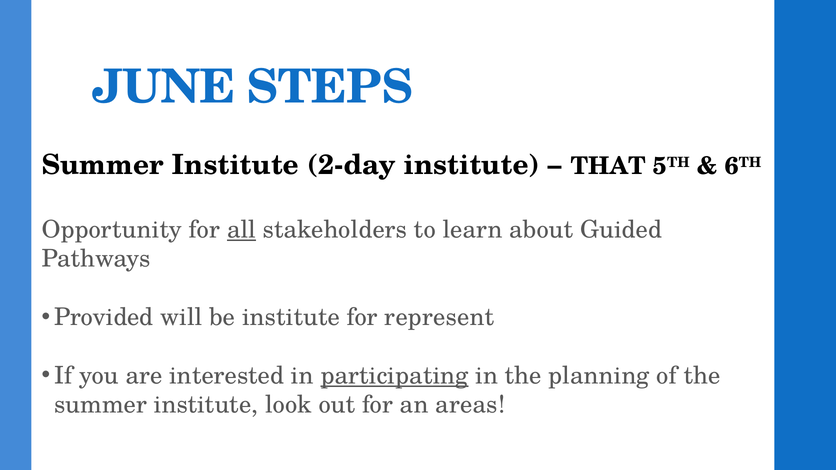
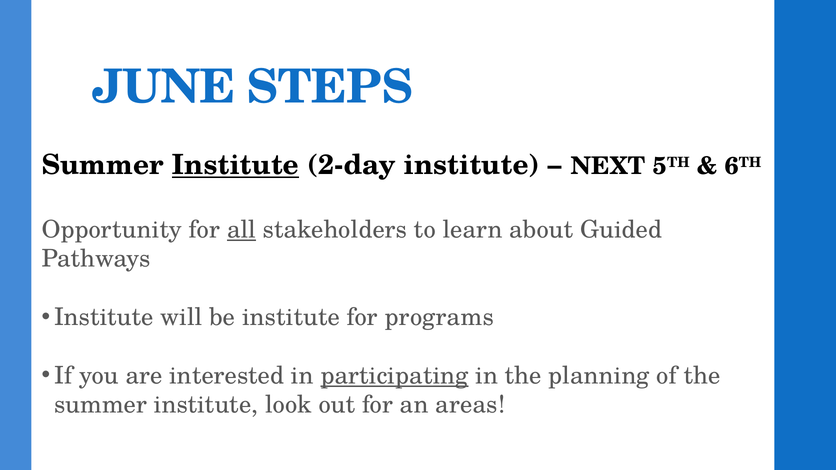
Institute underline: none -> present (235, 165)
THAT: THAT -> NEXT (608, 166)
Provided: Provided -> Institute (104, 317)
represent: represent -> programs (439, 317)
